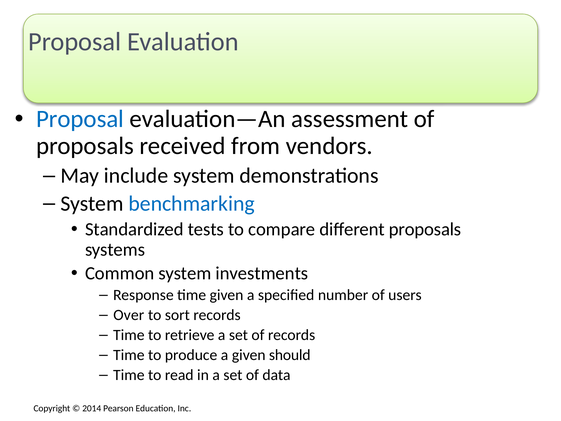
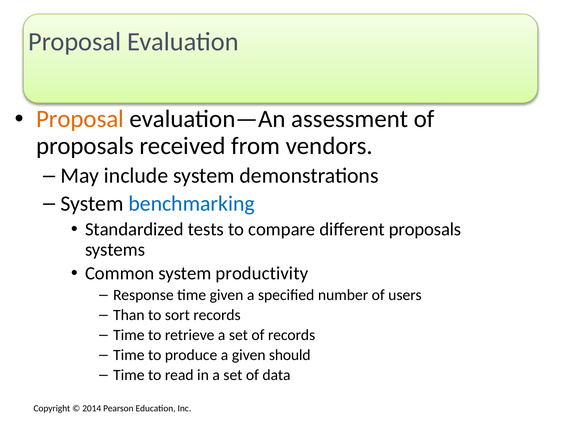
Proposal colour: blue -> orange (80, 119)
investments: investments -> productivity (262, 273)
Over: Over -> Than (129, 315)
